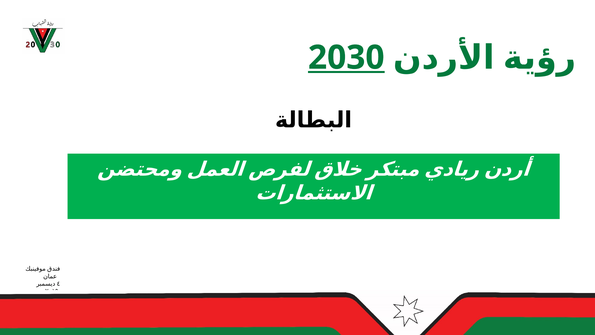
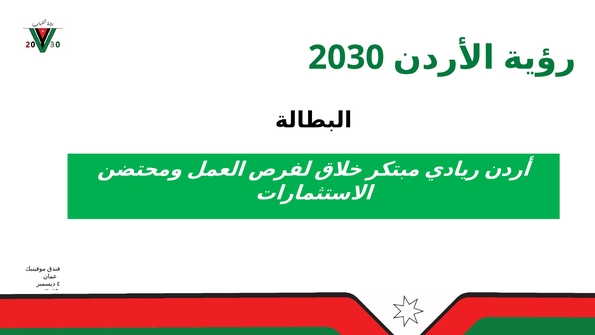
2030 underline: present -> none (346, 58)
